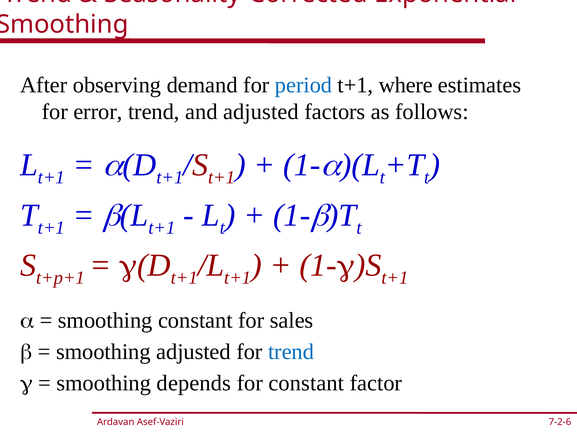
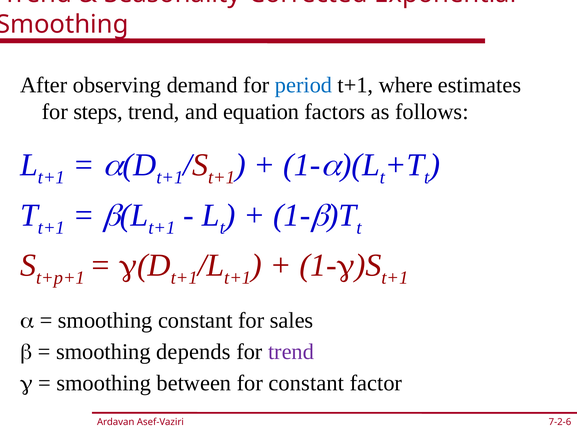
error: error -> steps (98, 112)
and adjusted: adjusted -> equation (261, 112)
smoothing adjusted: adjusted -> depends (193, 352)
trend colour: blue -> purple (291, 352)
depends: depends -> between (194, 384)
